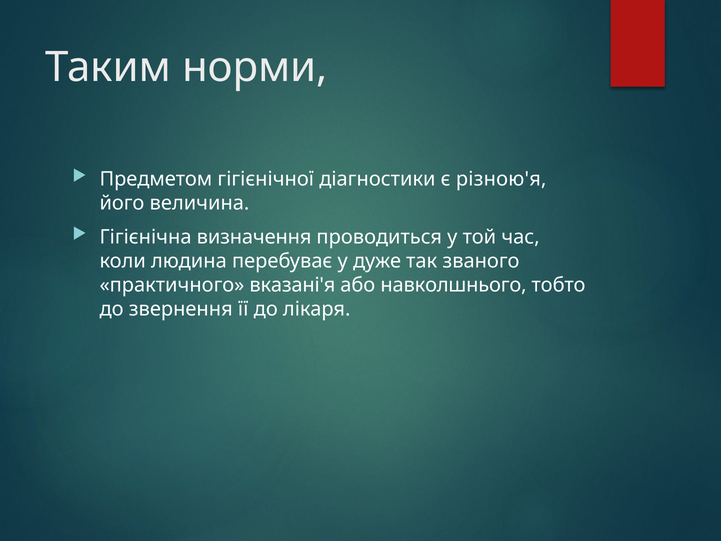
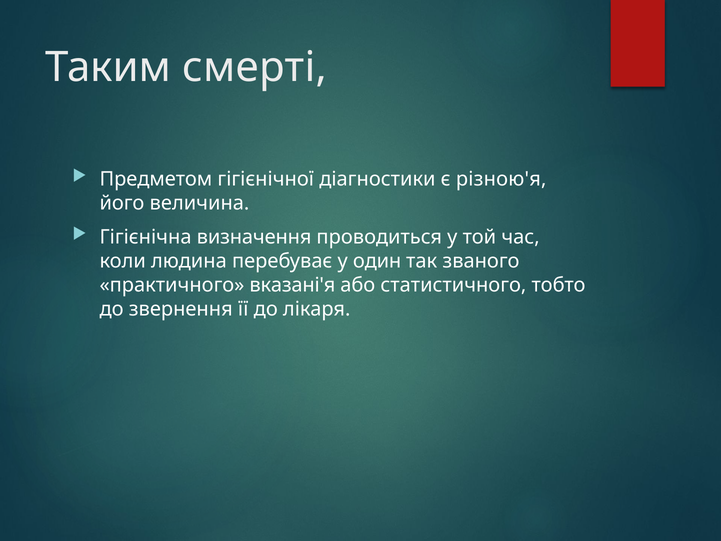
норми: норми -> смерті (255, 67)
дуже: дуже -> один (377, 261)
навколшнього: навколшнього -> статистичного (453, 285)
